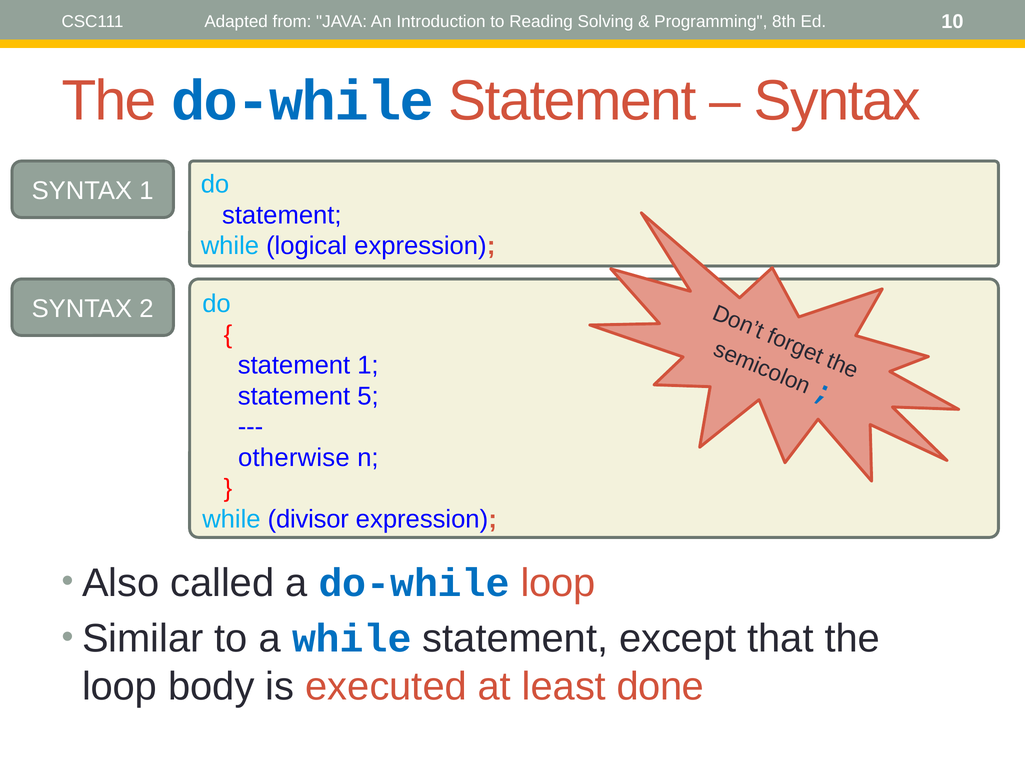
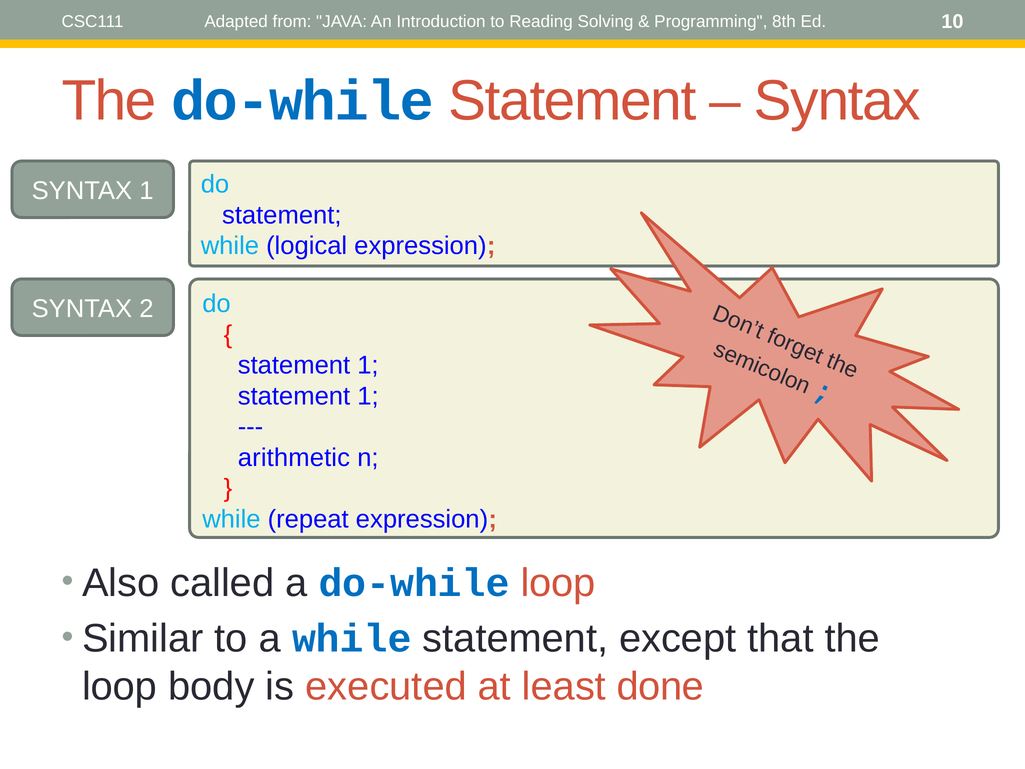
5: 5 -> 1 (368, 396)
otherwise: otherwise -> arithmetic (294, 457)
divisor: divisor -> repeat (308, 519)
